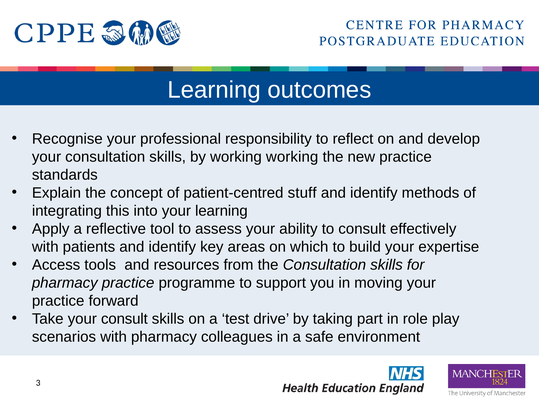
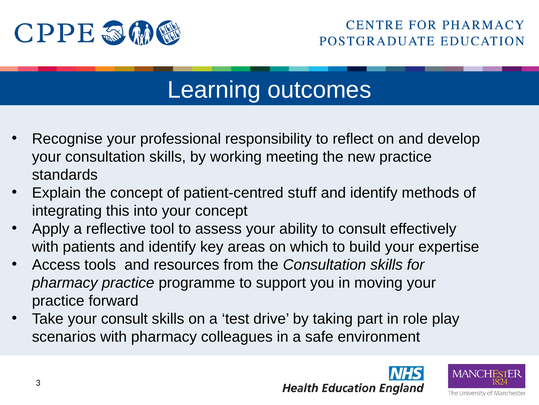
working working: working -> meeting (292, 156)
your learning: learning -> concept (221, 210)
